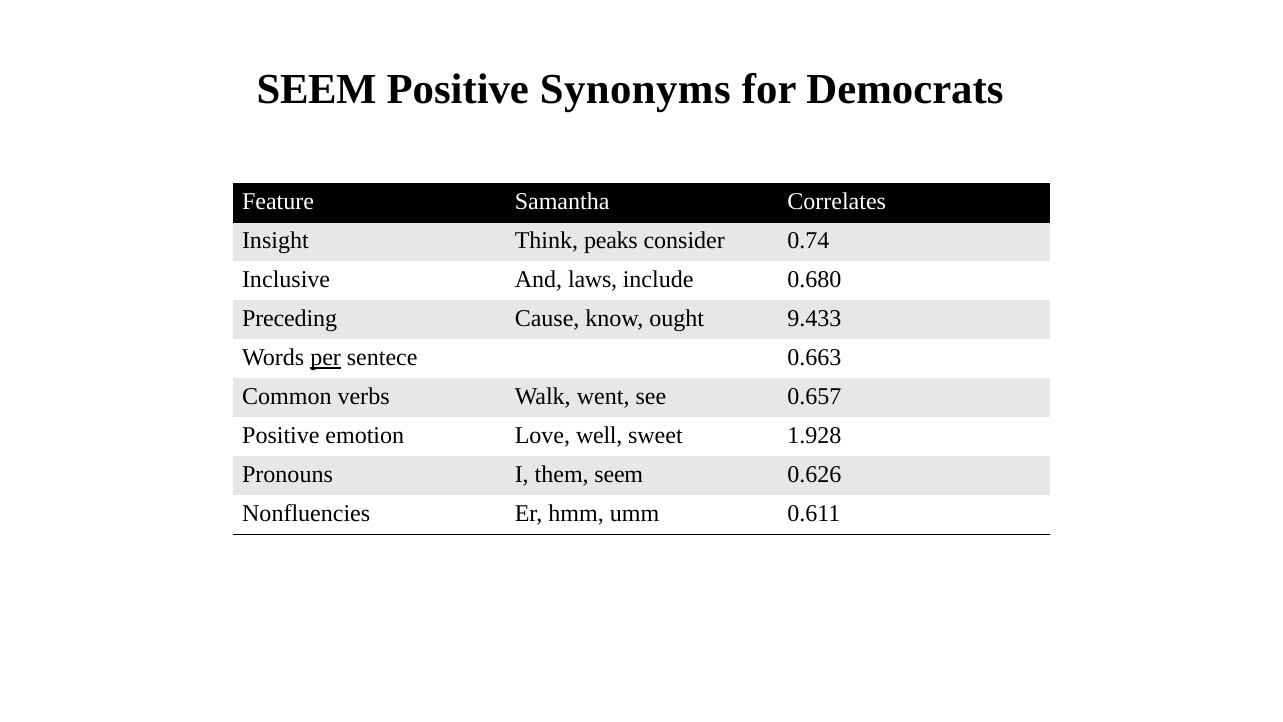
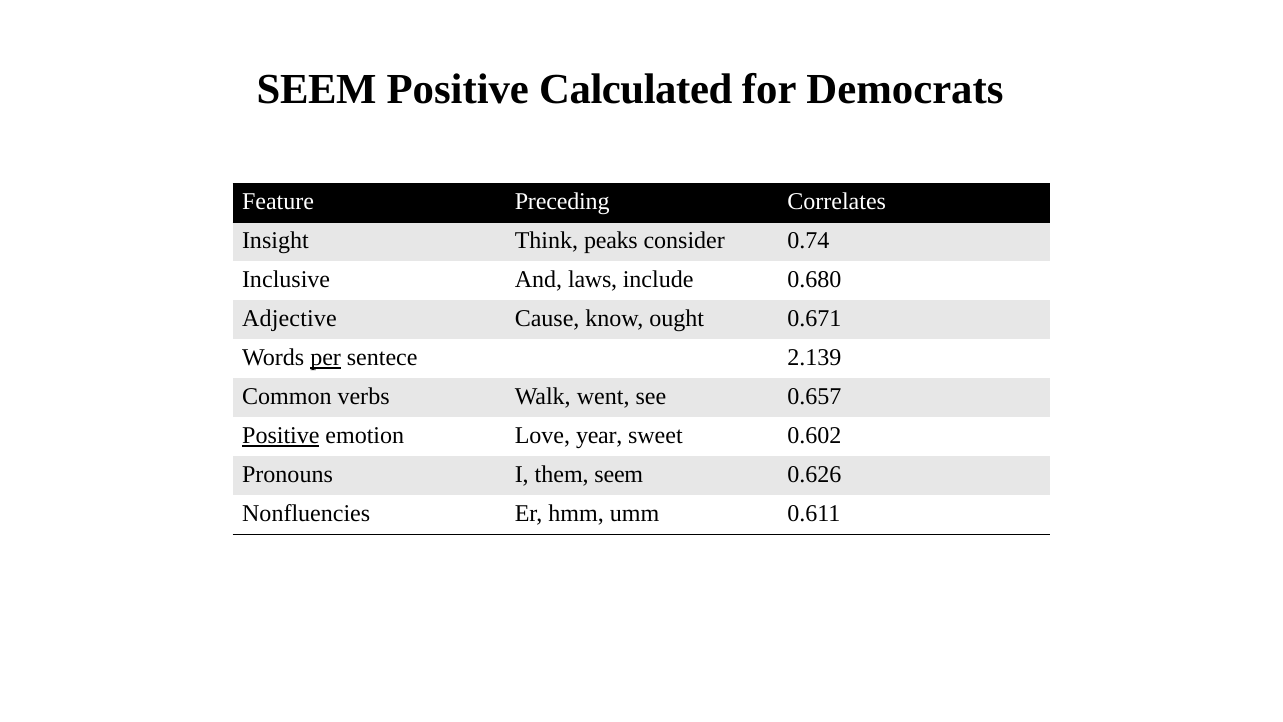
Synonyms: Synonyms -> Calculated (636, 89)
Samantha: Samantha -> Preceding (562, 201)
Preceding: Preceding -> Adjective (289, 319)
9.433: 9.433 -> 0.671 (814, 319)
0.663: 0.663 -> 2.139 (814, 358)
Positive underline: none -> present (281, 436)
well: well -> year (599, 436)
1.928: 1.928 -> 0.602 (814, 436)
